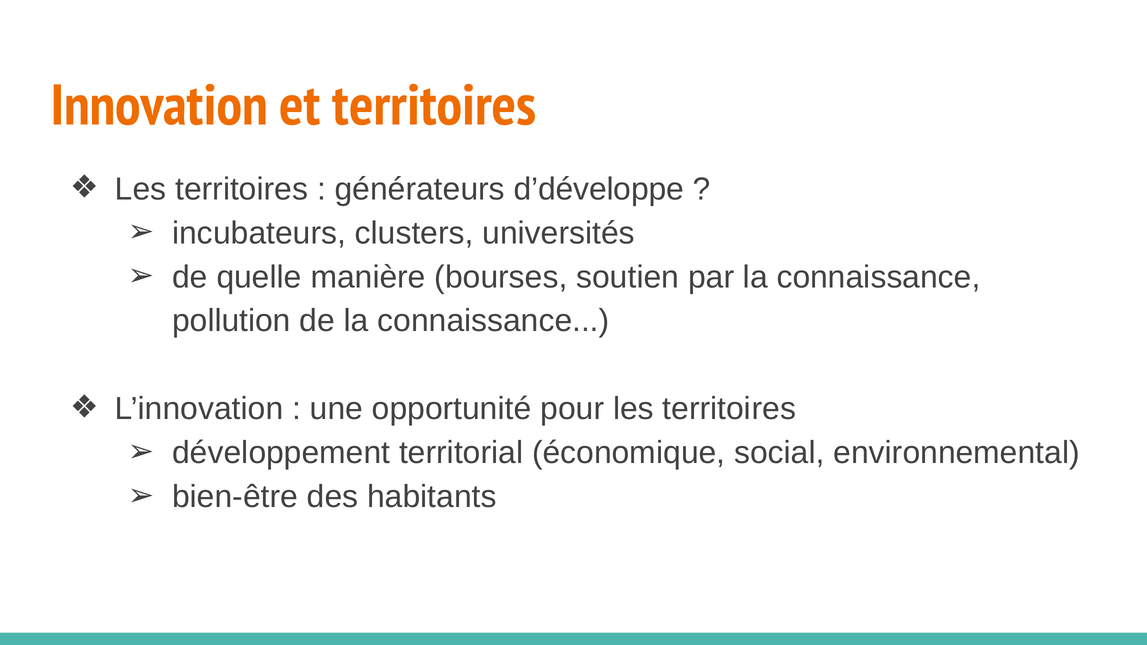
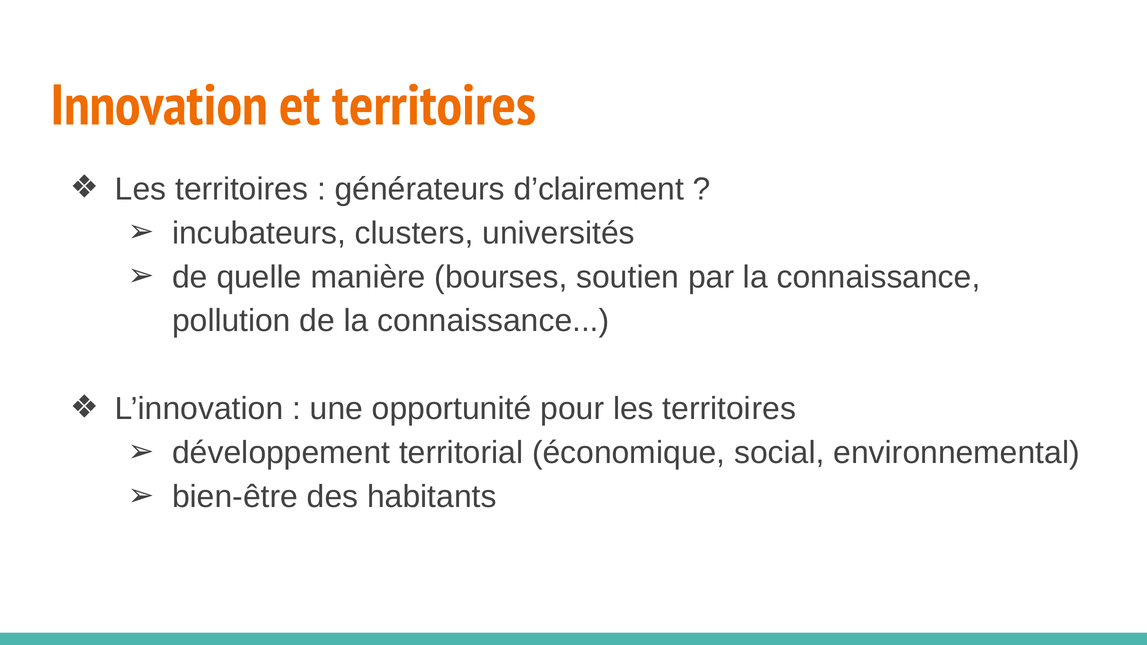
d’développe: d’développe -> d’clairement (599, 189)
